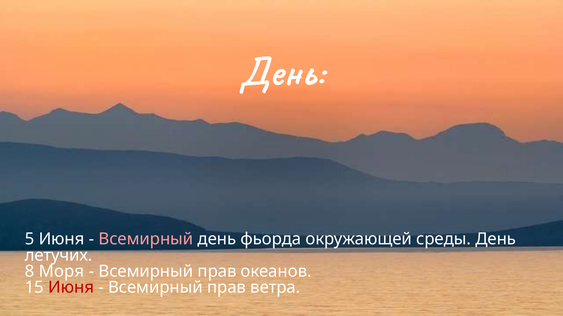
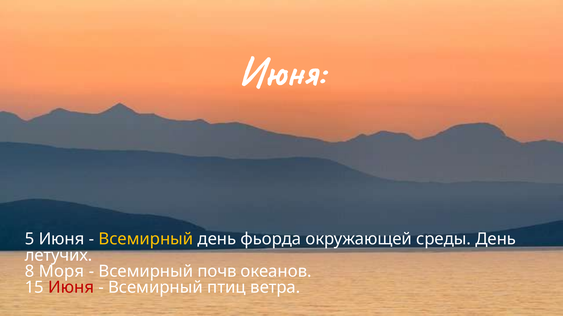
День: День -> Июня (282, 72)
Всемирный colour: pink -> yellow (146, 240)
прав: прав -> почв (217, 272)
прав: прав -> птиц (227, 288)
